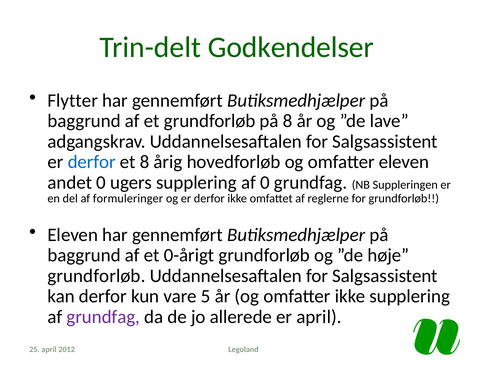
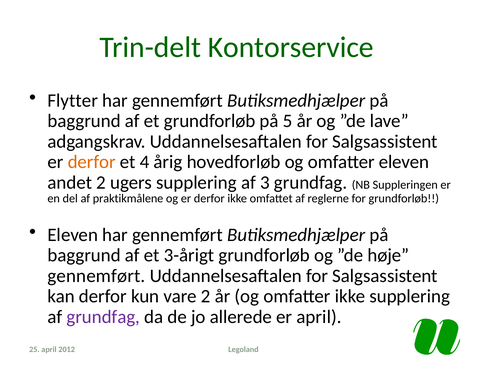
Godkendelser: Godkendelser -> Kontorservice (291, 47)
på 8: 8 -> 5 (288, 121)
derfor colour: blue -> orange (92, 162)
et 8: 8 -> 4 (144, 162)
andet 0: 0 -> 2 (101, 182)
af 0: 0 -> 3 (265, 182)
formuleringer: formuleringer -> praktikmålene (128, 198)
0-årigt: 0-årigt -> 3-årigt (189, 255)
grundforløb: grundforløb -> gennemført (96, 275)
vare 5: 5 -> 2 (206, 296)
